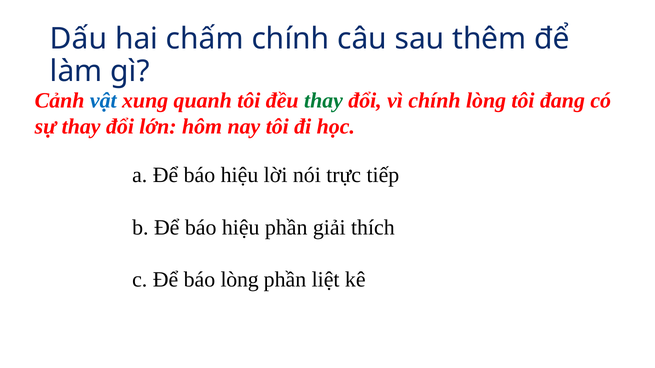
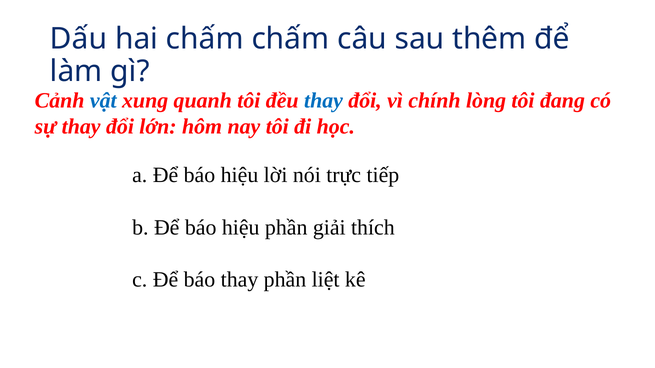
chấm chính: chính -> chấm (290, 39)
thay colour: green -> blue (323, 101)
báo lòng: lòng -> thay (239, 280)
